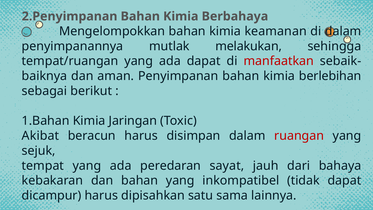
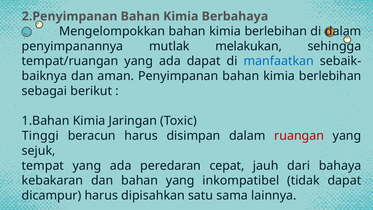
Mengelompokkan bahan kimia keamanan: keamanan -> berlebihan (276, 31)
manfaatkan colour: red -> blue (279, 61)
Akibat: Akibat -> Tinggi (40, 136)
sayat: sayat -> cepat (227, 166)
